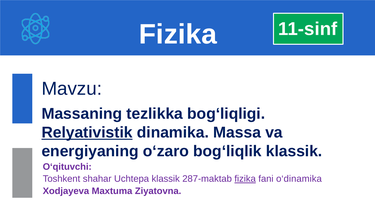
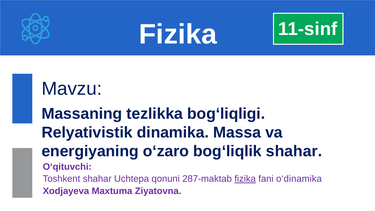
Relyativistik underline: present -> none (87, 132)
bog‘liqlik klassik: klassik -> shahar (294, 151)
Uchtepa klassik: klassik -> qonuni (166, 179)
